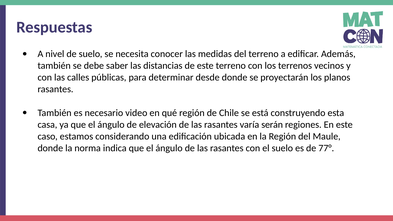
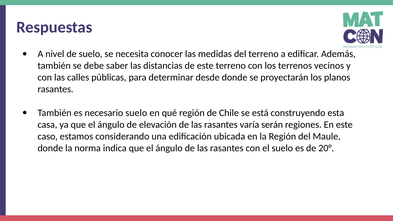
necesario video: video -> suelo (136, 113)
77°: 77° -> 20° (326, 148)
